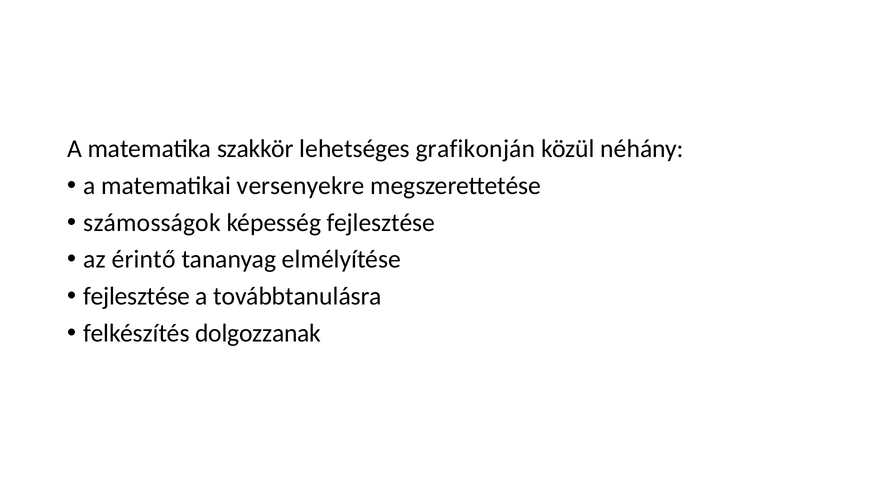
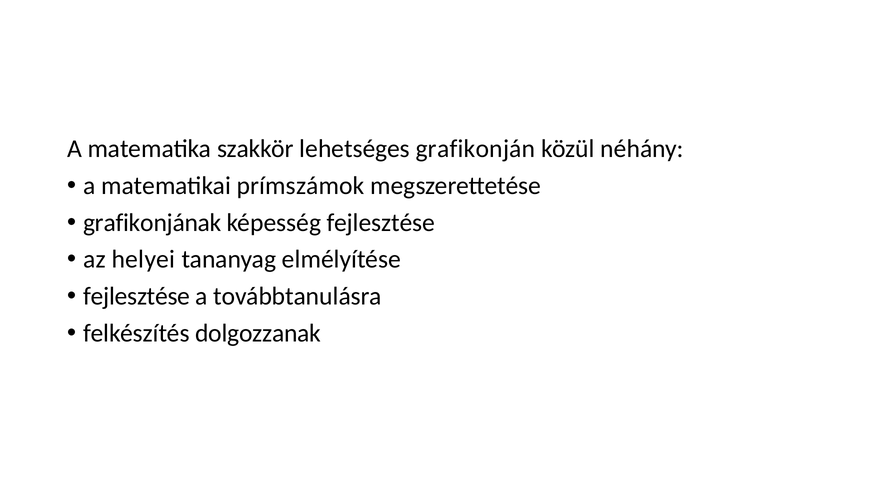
versenyekre: versenyekre -> prímszámok (301, 185)
számosságok: számosságok -> grafikonjának (152, 222)
érintő: érintő -> helyei (144, 259)
